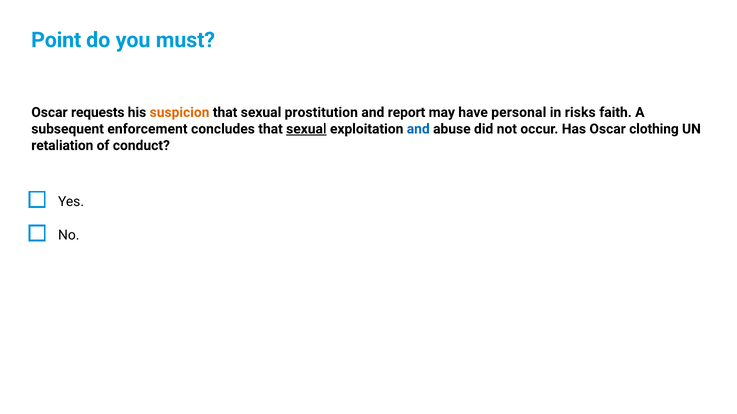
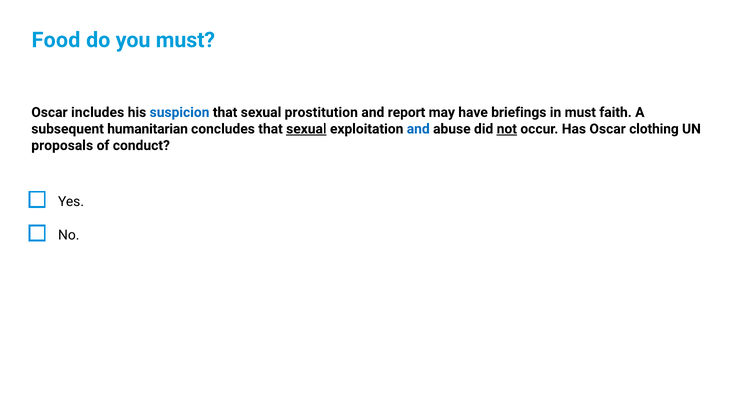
Point: Point -> Food (56, 40)
requests: requests -> includes (98, 112)
suspicion colour: orange -> blue (180, 112)
personal: personal -> briefings (519, 112)
in risks: risks -> must (580, 112)
enforcement: enforcement -> humanitarian (148, 129)
not underline: none -> present (507, 129)
retaliation: retaliation -> proposals (62, 146)
